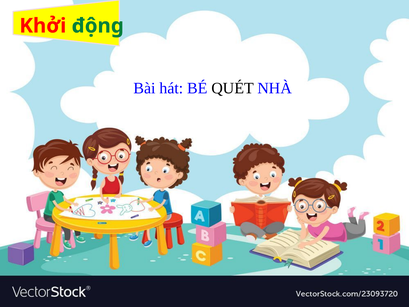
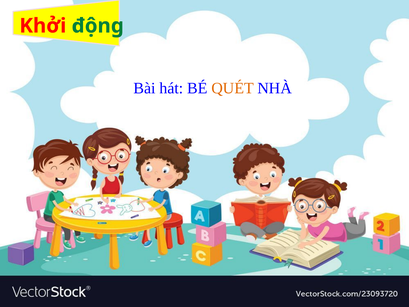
QUÉT colour: black -> orange (233, 88)
